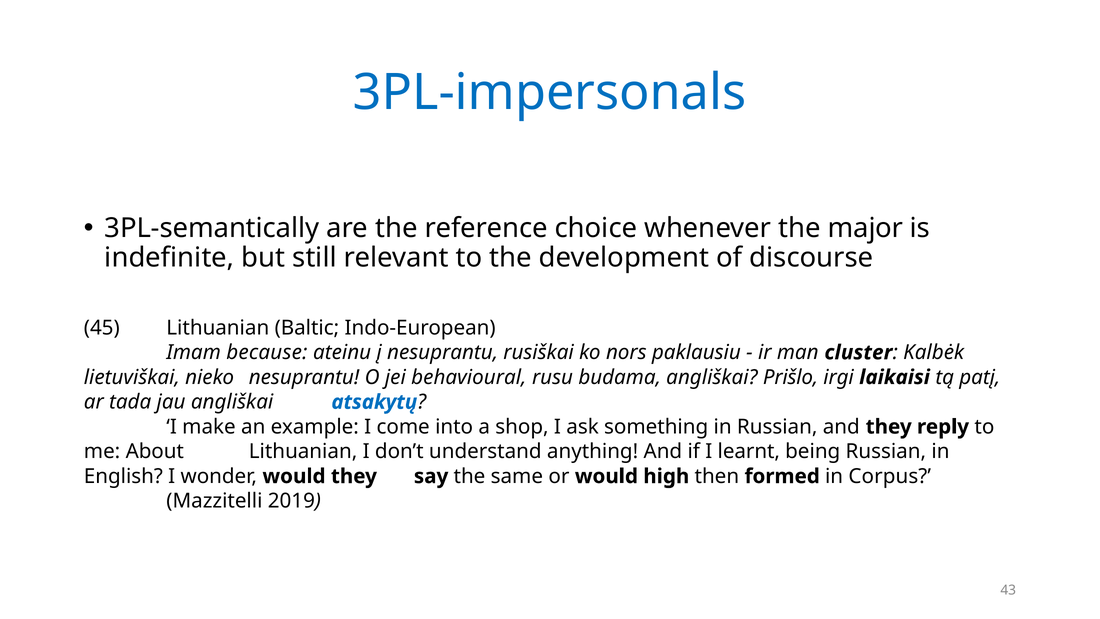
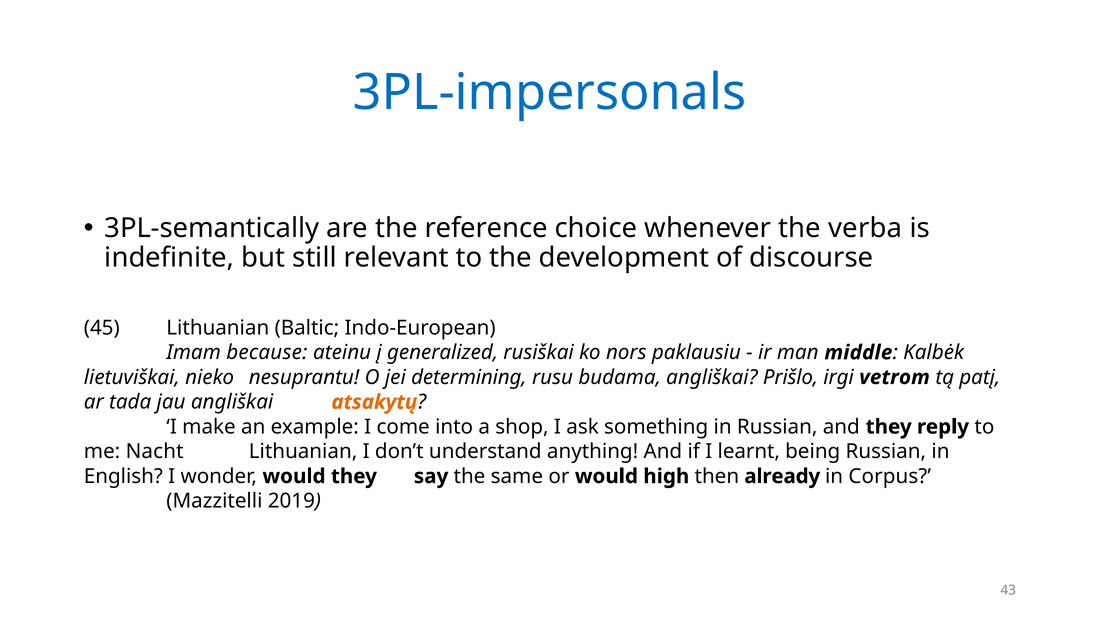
major: major -> verba (865, 228)
į nesuprantu: nesuprantu -> generalized (443, 352)
cluster: cluster -> middle (858, 352)
behavioural: behavioural -> determining (469, 377)
laikaisi: laikaisi -> vetrom (895, 377)
atsakytų colour: blue -> orange (374, 402)
About: About -> Nacht (155, 451)
formed: formed -> already (782, 476)
